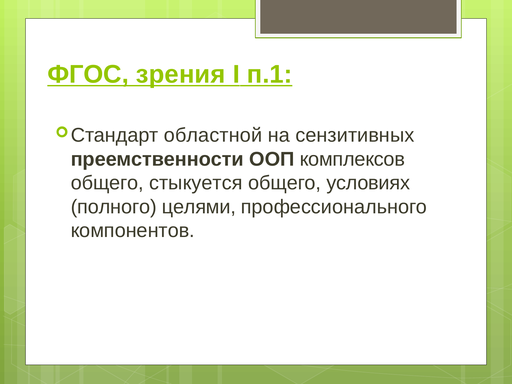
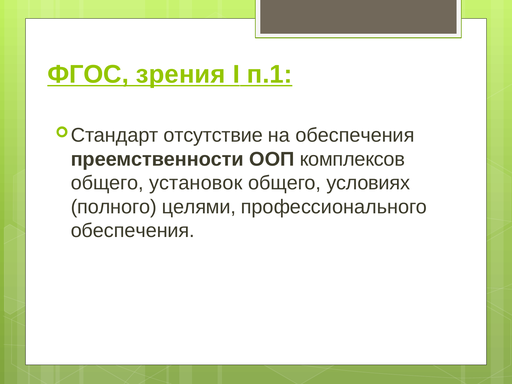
областной: областной -> отсутствие (213, 135)
на сензитивных: сензитивных -> обеспечения (355, 135)
стыкуется: стыкуется -> установок (196, 183)
компонентов: компонентов -> обеспечения (133, 231)
